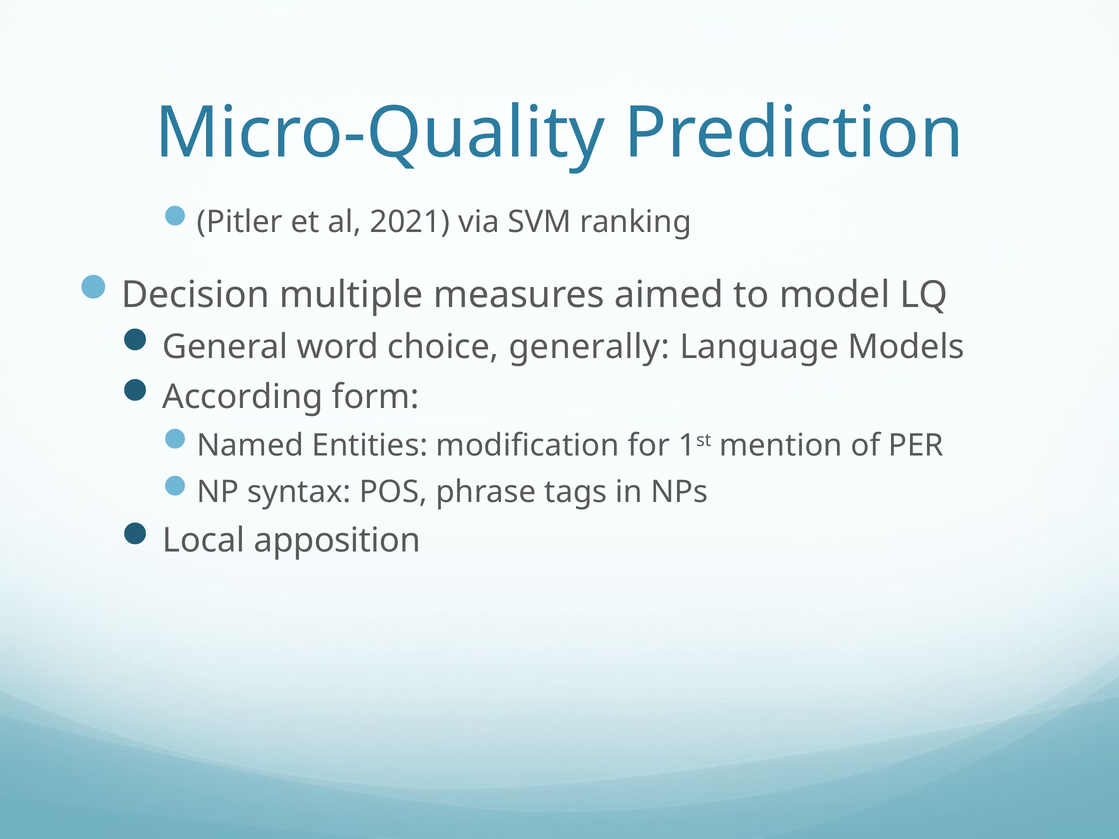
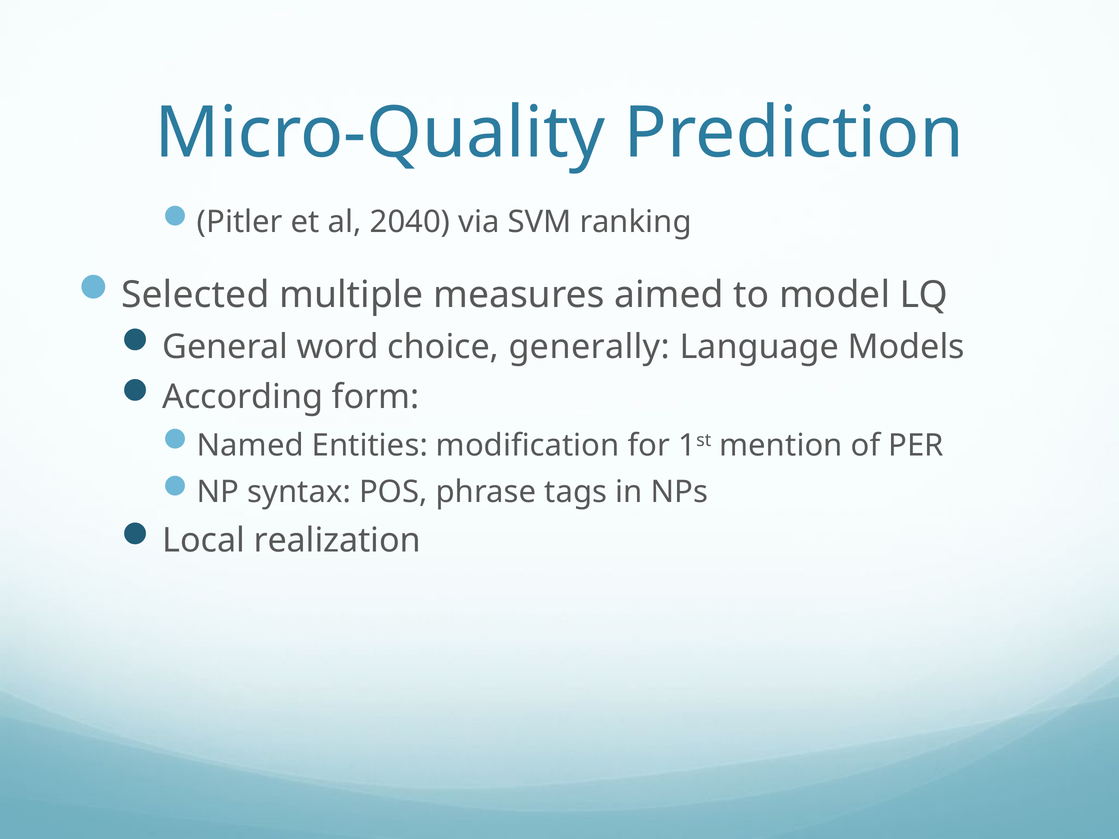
2021: 2021 -> 2040 (410, 222)
Decision: Decision -> Selected (195, 295)
apposition: apposition -> realization (337, 541)
